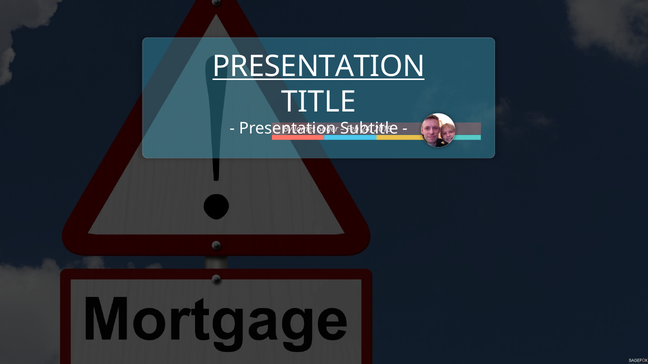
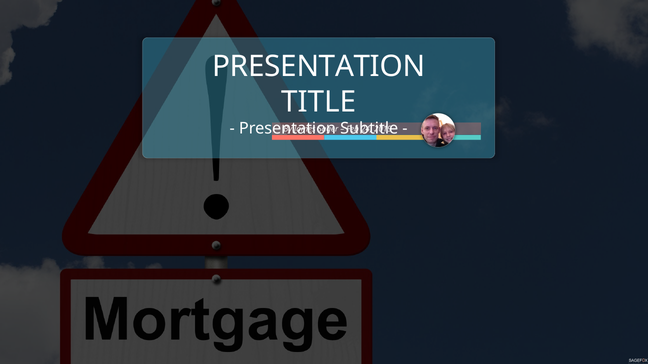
PRESENTATION underline: present -> none (319, 67)
